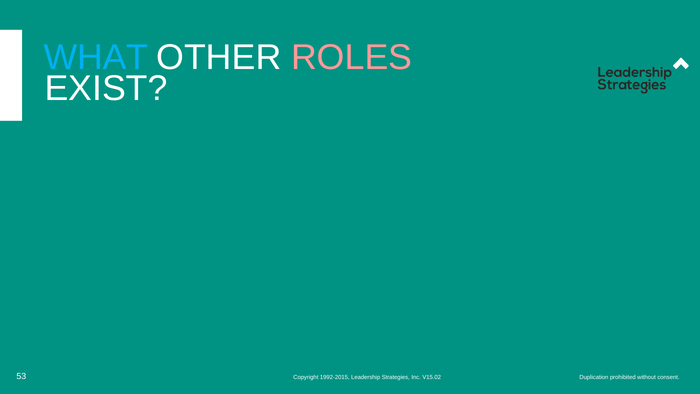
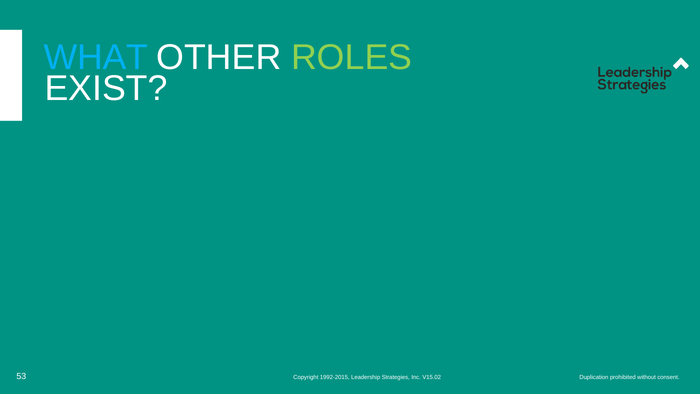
ROLES colour: pink -> light green (352, 57)
